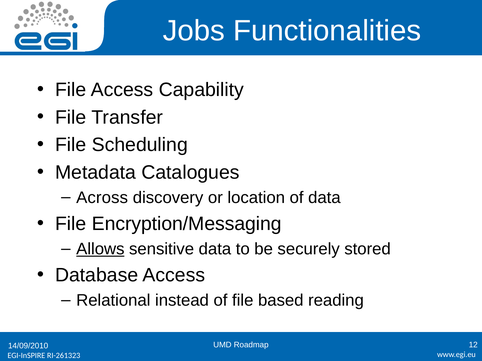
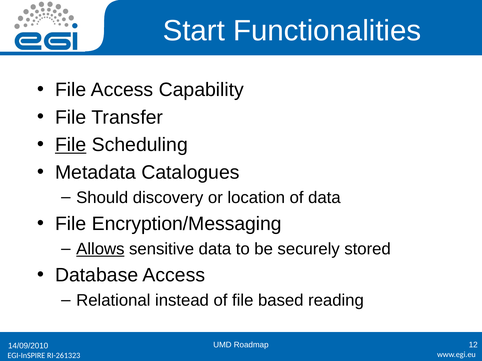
Jobs: Jobs -> Start (194, 31)
File underline: none -> present (71, 145)
Across: Across -> Should (102, 198)
